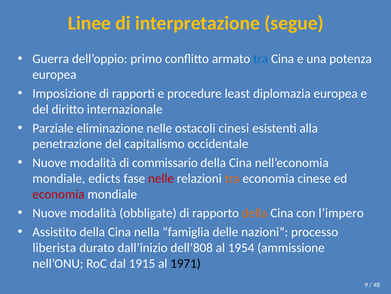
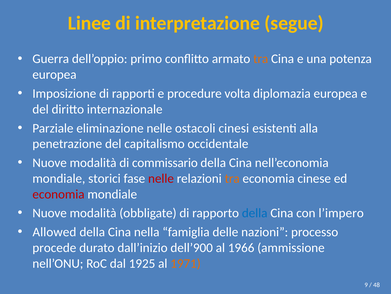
tra colour: blue -> orange (261, 59)
least: least -> volta (237, 93)
edicts: edicts -> storici (104, 178)
della colour: orange -> blue (255, 213)
Assistito: Assistito -> Allowed (54, 231)
liberista: liberista -> procede (54, 247)
dell’808: dell’808 -> dell’900 (192, 247)
1954: 1954 -> 1966 (241, 247)
1915: 1915 -> 1925 (142, 263)
1971 colour: black -> orange (186, 263)
